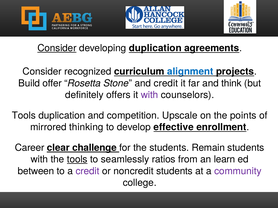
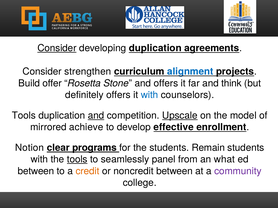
recognized: recognized -> strengthen (88, 72)
and credit: credit -> offers (166, 83)
with colour: purple -> blue (150, 95)
and underline: none -> present (96, 116)
Upscale underline: none -> present (180, 116)
points: points -> model (243, 116)
thinking: thinking -> achieve (86, 127)
Career: Career -> Notion (30, 148)
challenge: challenge -> programs (94, 148)
ratios: ratios -> panel (164, 160)
learn: learn -> what (224, 160)
credit colour: purple -> orange (88, 171)
noncredit students: students -> between (175, 171)
